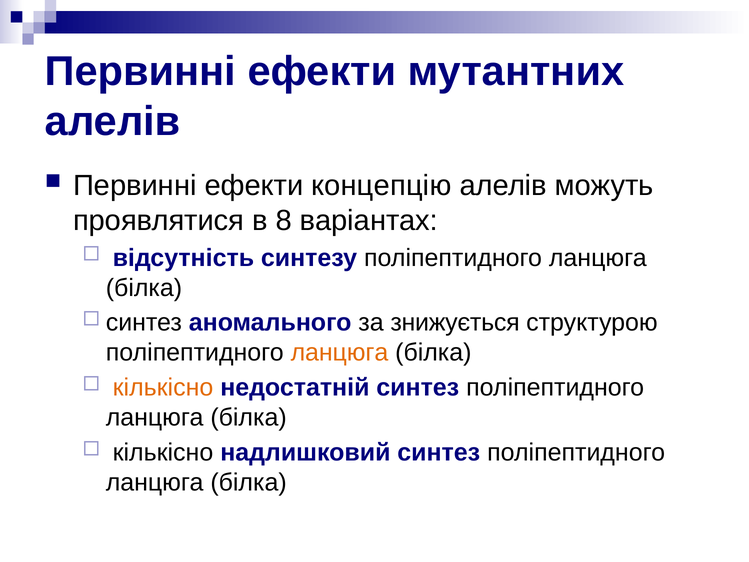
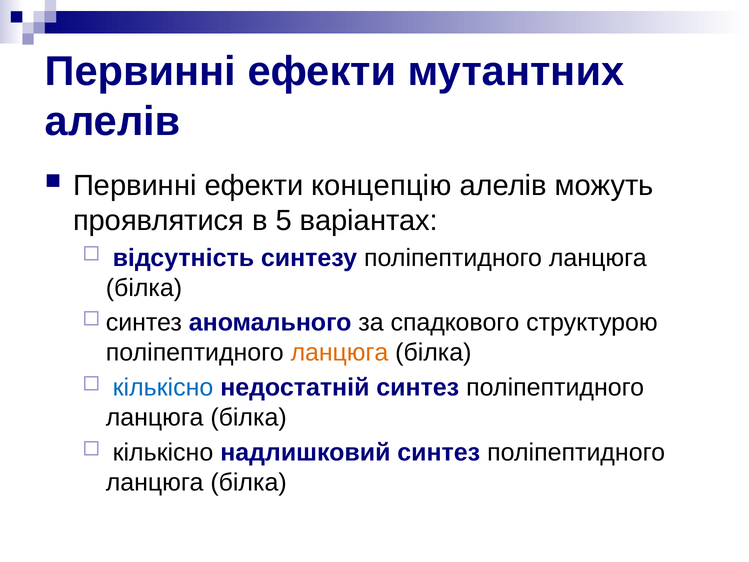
8: 8 -> 5 (284, 221)
знижується: знижується -> спадкового (455, 323)
кількісно colour: orange -> blue (163, 387)
